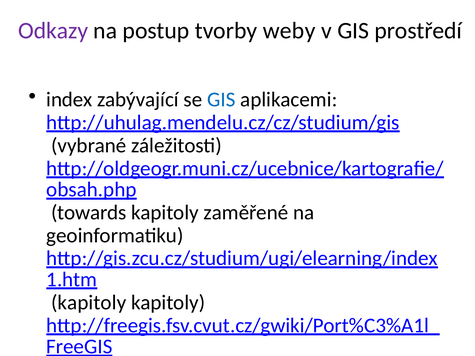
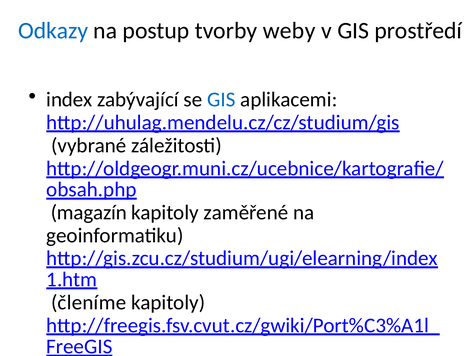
Odkazy colour: purple -> blue (53, 31)
towards: towards -> magazín (89, 213)
kapitoly: kapitoly -> členíme (89, 303)
